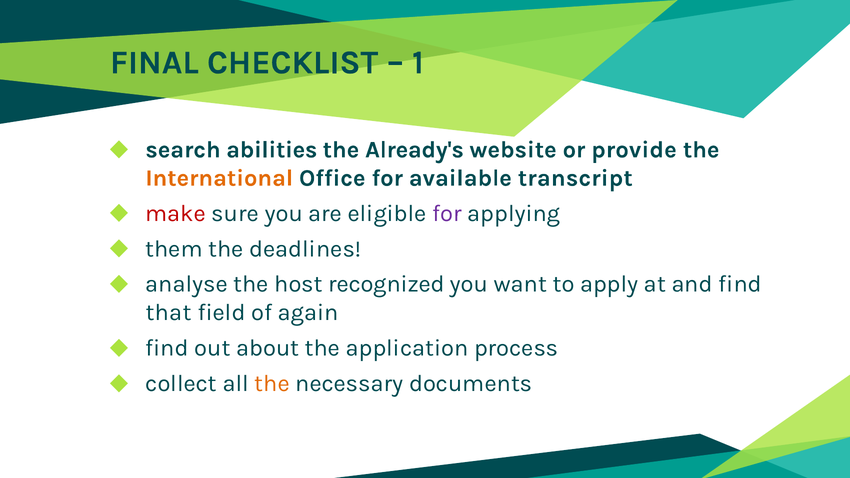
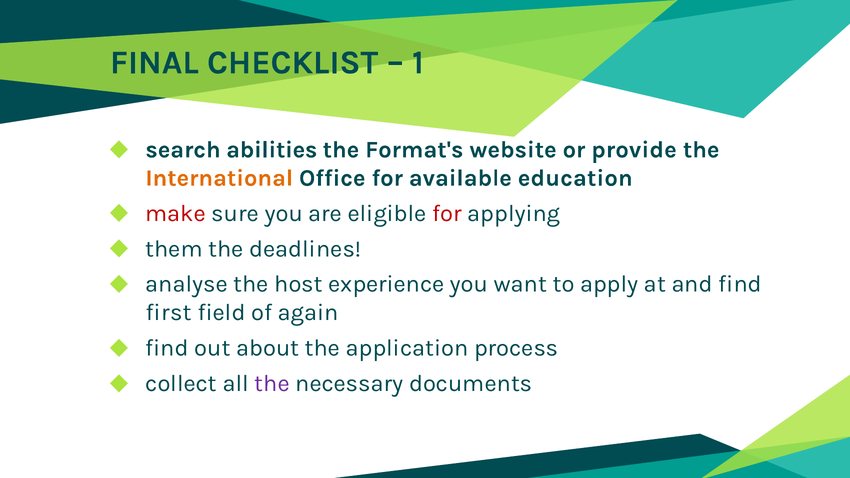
Already's: Already's -> Format's (414, 150)
transcript: transcript -> education (575, 178)
for colour: purple -> red (447, 213)
recognized: recognized -> experience (386, 284)
that: that -> first (169, 313)
the colour: orange -> purple (272, 384)
